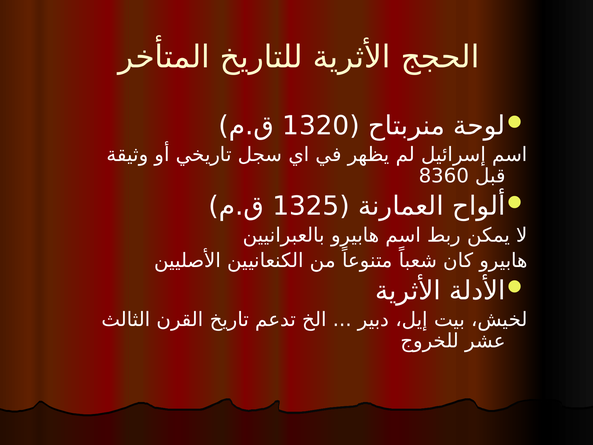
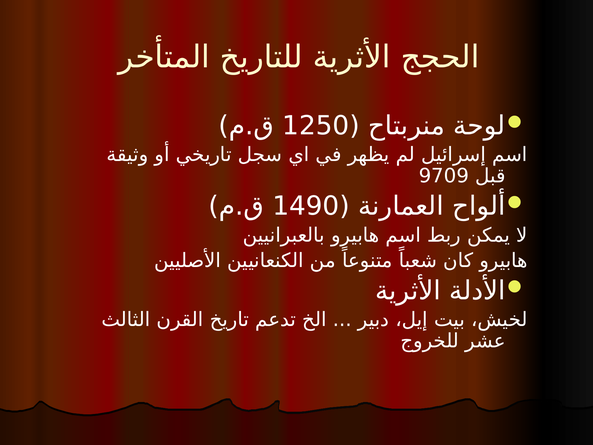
1320: 1320 -> 1250 (316, 126)
8360: 8360 -> 9709 (444, 176)
1325: 1325 -> 1490 (306, 206)
